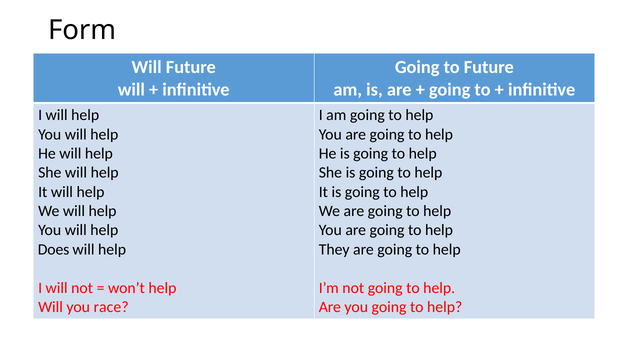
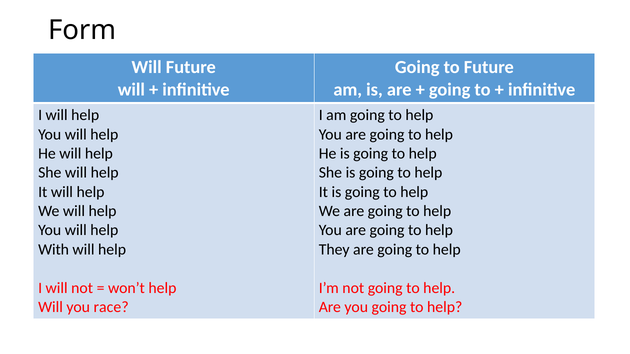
Does: Does -> With (54, 250)
